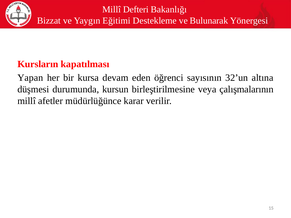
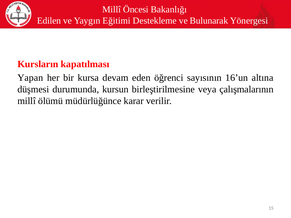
Defteri: Defteri -> Öncesi (136, 10)
Bizzat: Bizzat -> Edilen (49, 21)
32’un: 32’un -> 16’un (237, 78)
afetler: afetler -> ölümü (51, 101)
